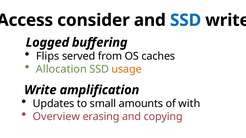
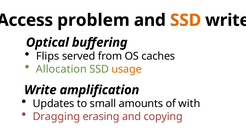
consider: consider -> problem (93, 20)
SSD colour: blue -> orange (186, 20)
Logged: Logged -> Optical (47, 43)
Overview: Overview -> Dragging (56, 117)
